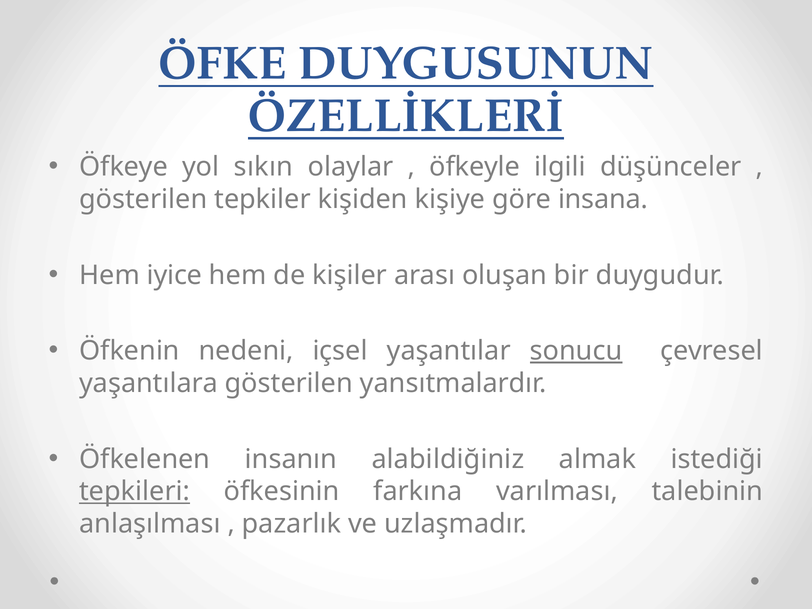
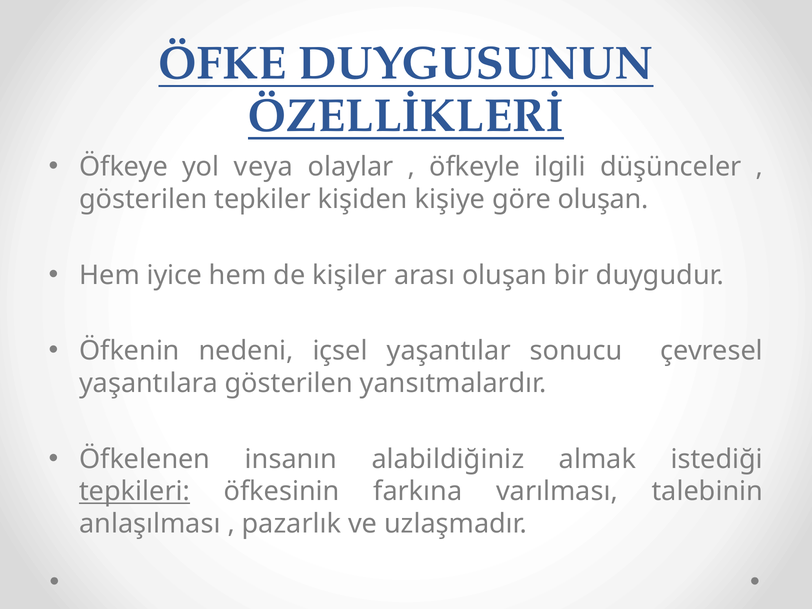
sıkın: sıkın -> veya (263, 167)
göre insana: insana -> oluşan (603, 199)
sonucu underline: present -> none (576, 351)
